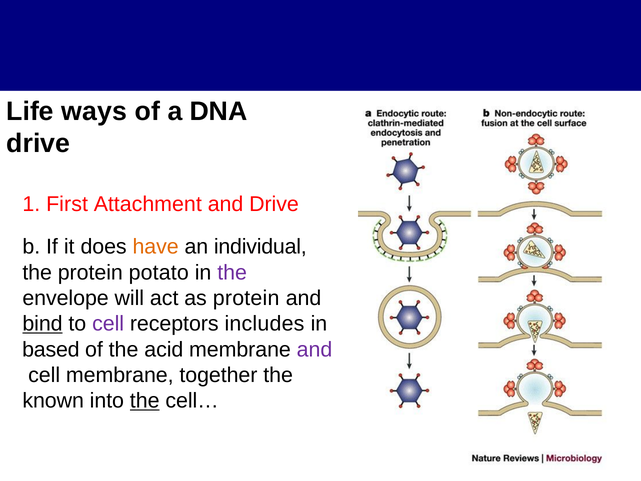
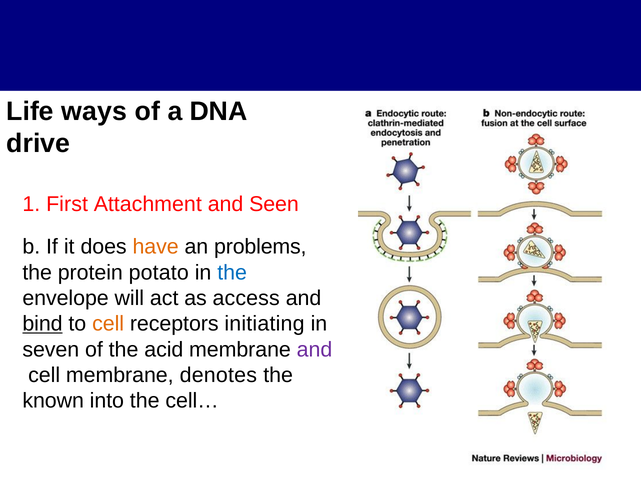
and Drive: Drive -> Seen (274, 204)
individual: individual -> problems (260, 247)
the colour: purple -> blue (232, 272)
as protein: protein -> access (246, 298)
cell colour: purple -> orange (108, 324)
includes: includes -> initiating (264, 324)
based: based -> seven (51, 349)
together: together -> denotes (218, 375)
the underline: present -> none (145, 401)
